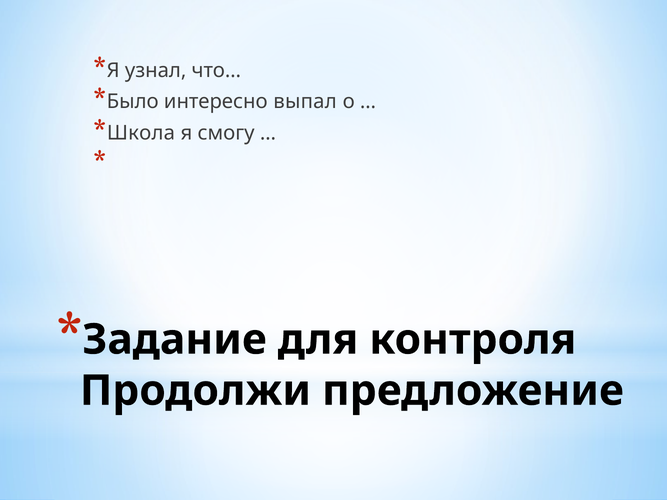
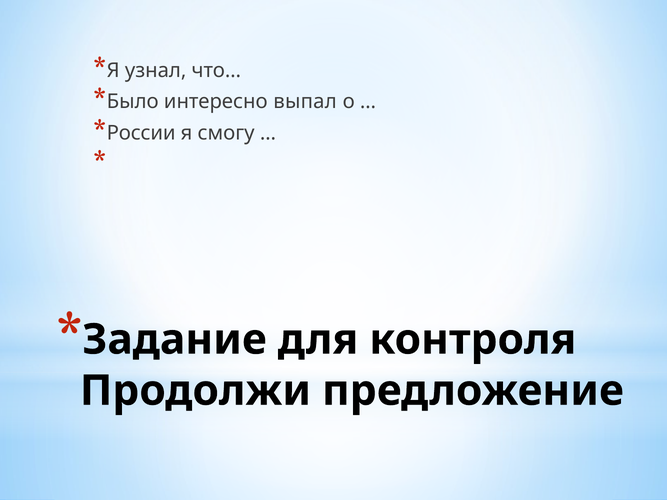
Школа: Школа -> России (141, 133)
